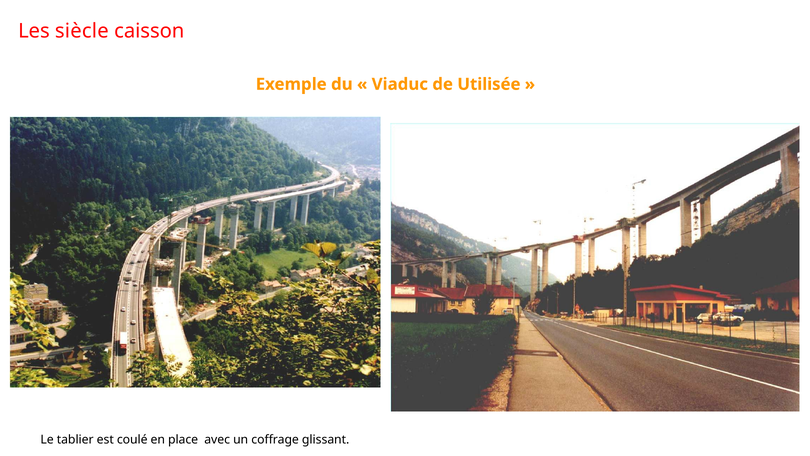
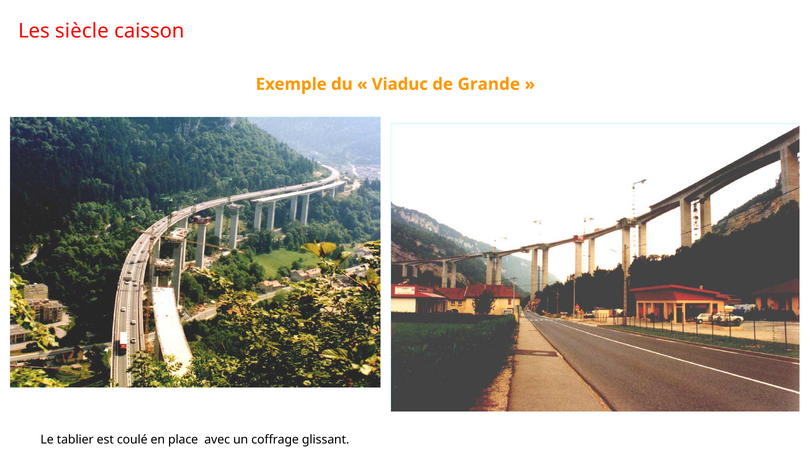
Utilisée: Utilisée -> Grande (489, 84)
